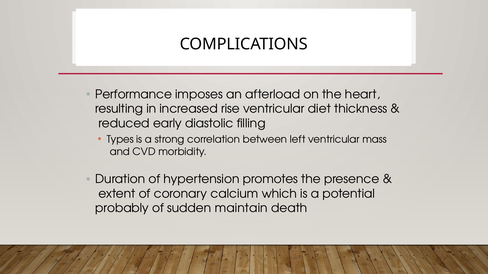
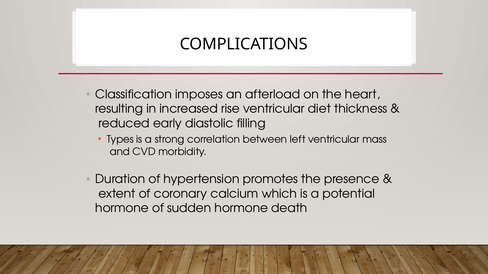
Performance: Performance -> Classification (134, 95)
probably: probably -> hormone (122, 209)
sudden maintain: maintain -> hormone (241, 209)
